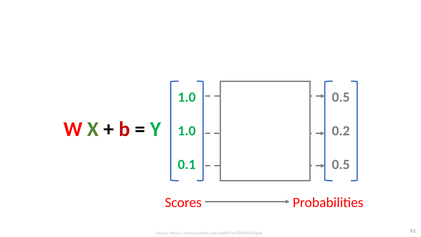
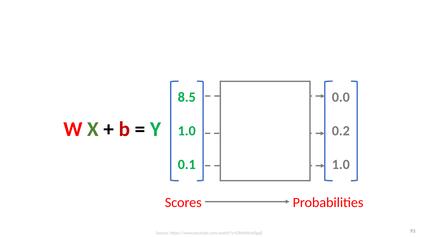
1.0: 1.0 -> 8.5 (187, 97)
0.5: 0.5 -> 0.0 (341, 97)
0.5: 0.5 -> 1.0 (341, 164)
